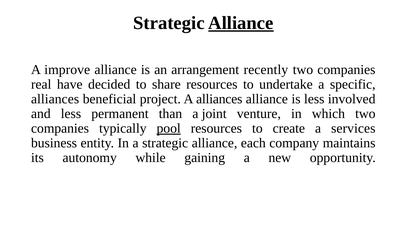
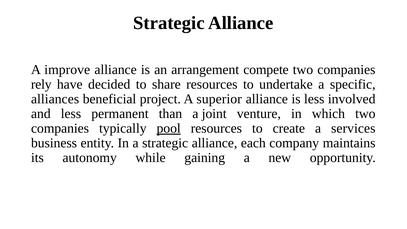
Alliance underline: present -> none (241, 23)
recently: recently -> compete (266, 70)
real: real -> rely (41, 84)
A alliances: alliances -> superior (219, 99)
